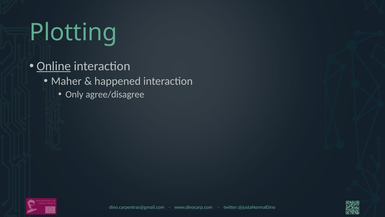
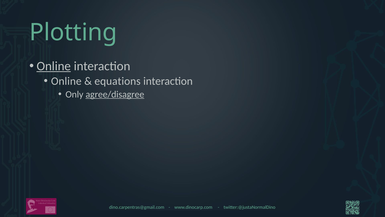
Maher: Maher -> Online (66, 81)
happened: happened -> equations (118, 81)
agree/disagree underline: none -> present (115, 94)
